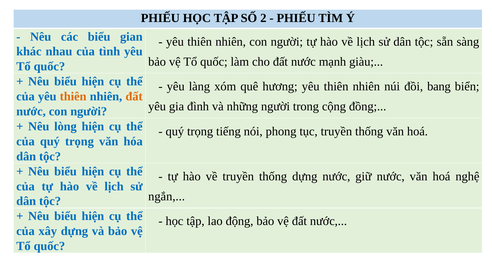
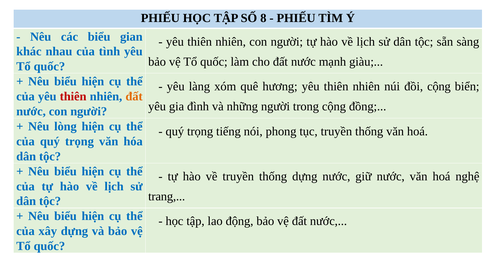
2: 2 -> 8 (263, 18)
đồi bang: bang -> cộng (439, 86)
thiên colour: orange -> red (73, 96)
ngắn: ngắn -> trang (167, 196)
